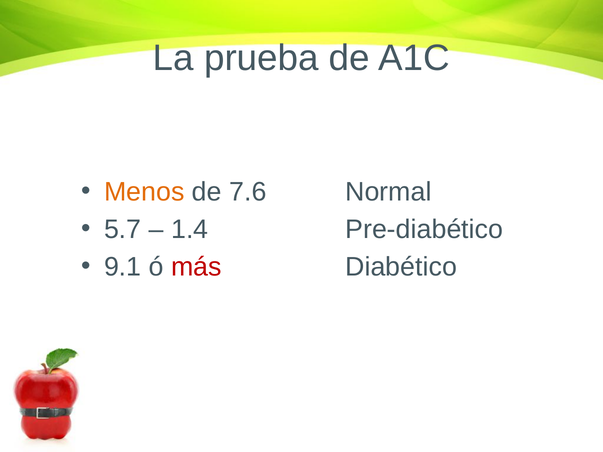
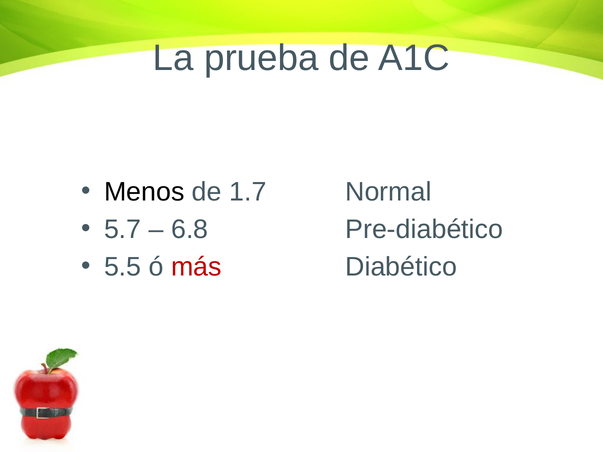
Menos colour: orange -> black (144, 192)
7.6: 7.6 -> 1.7 (248, 192)
1.4: 1.4 -> 6.8 (190, 229)
9.1: 9.1 -> 5.5 (123, 267)
